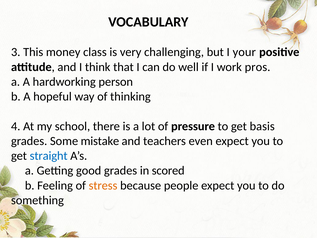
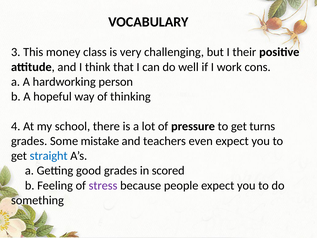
your: your -> their (244, 52)
pros: pros -> cons (258, 67)
basis: basis -> turns (262, 126)
stress colour: orange -> purple (103, 185)
